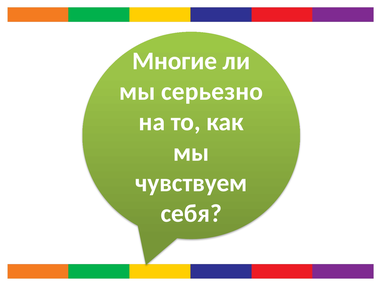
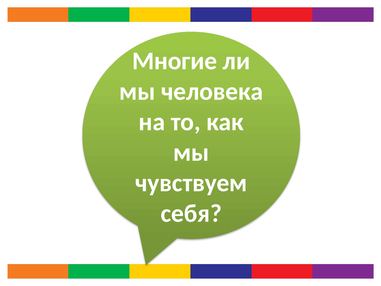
серьезно: серьезно -> человека (212, 91)
